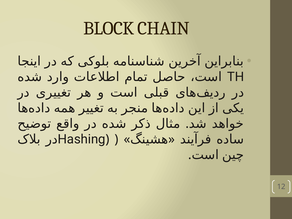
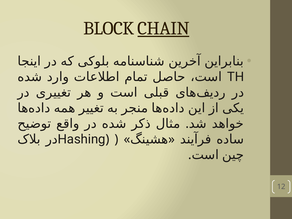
CHAIN underline: none -> present (164, 28)
